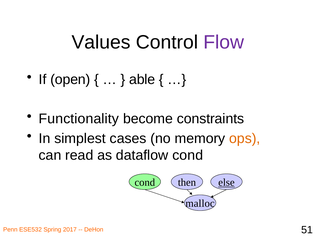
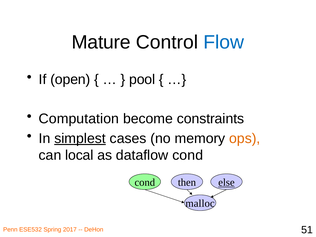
Values: Values -> Mature (101, 42)
Flow colour: purple -> blue (224, 42)
able: able -> pool (142, 79)
Functionality: Functionality -> Computation (79, 119)
simplest underline: none -> present (80, 138)
read: read -> local (79, 155)
